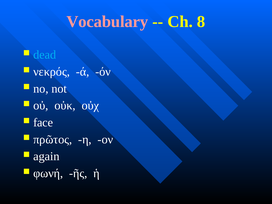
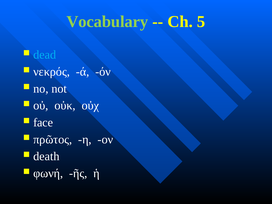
Vocabulary colour: pink -> light green (107, 22)
8: 8 -> 5 (201, 22)
again: again -> death (46, 156)
